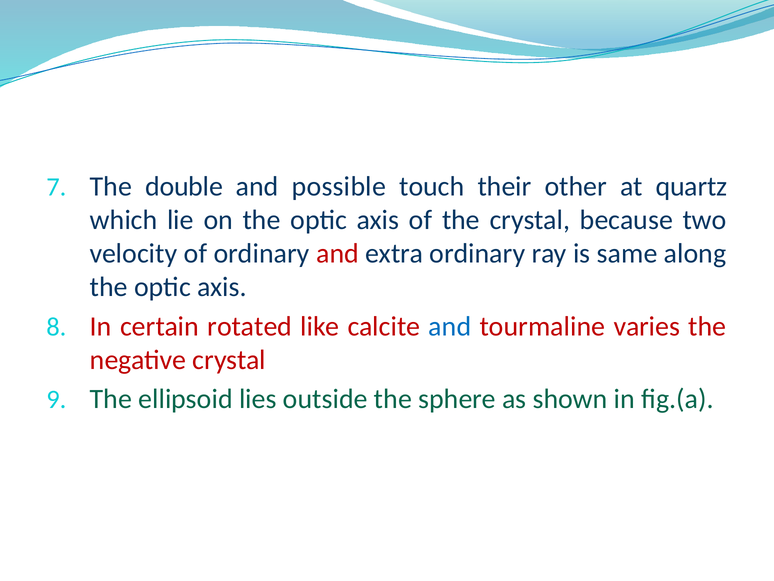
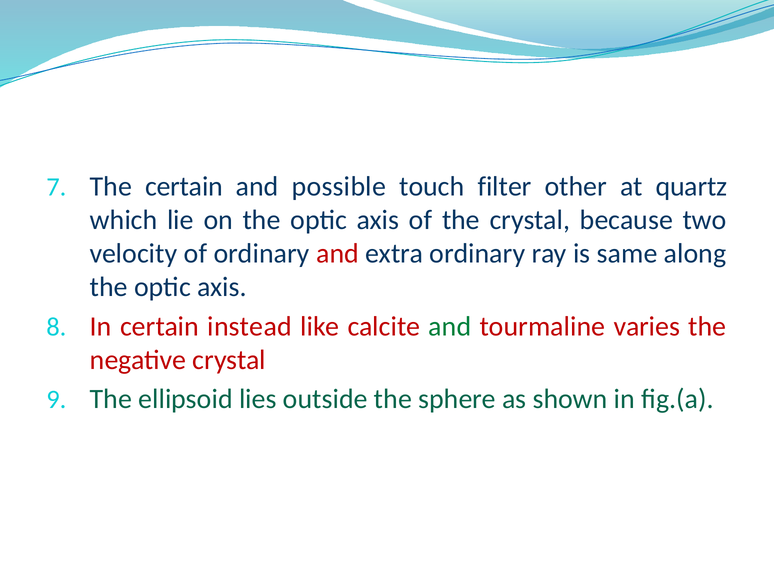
The double: double -> certain (184, 186)
their: their -> filter (505, 186)
rotated: rotated -> instead (250, 326)
and colour: blue -> green (450, 326)
